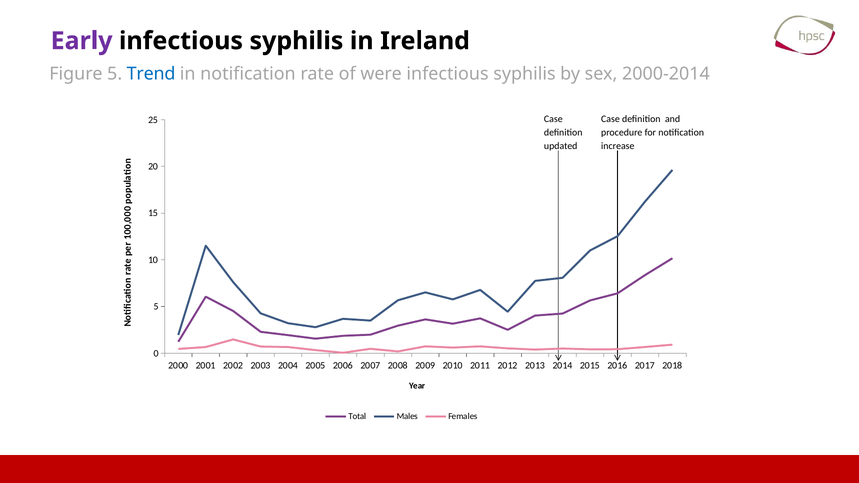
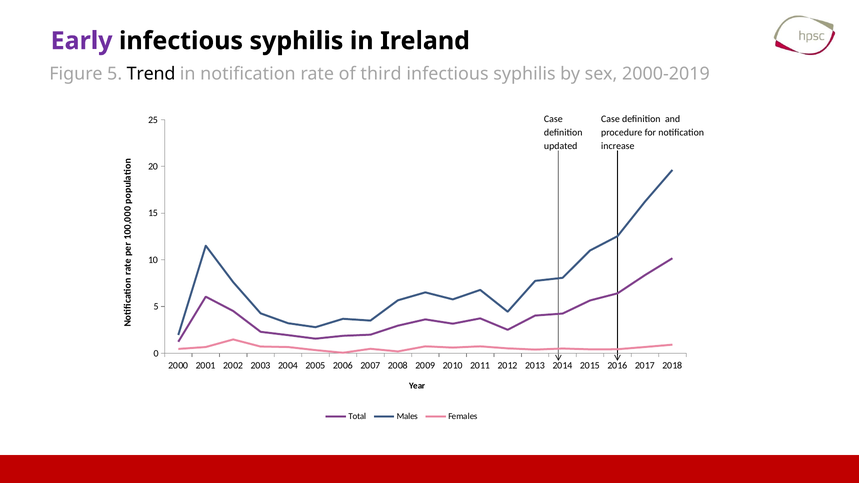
Trend colour: blue -> black (151, 74)
were: were -> third (381, 74)
2000-2014: 2000-2014 -> 2000-2019 (666, 74)
